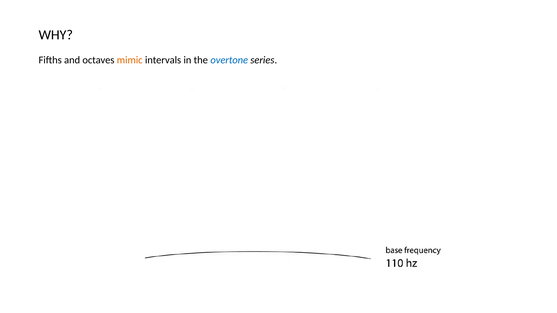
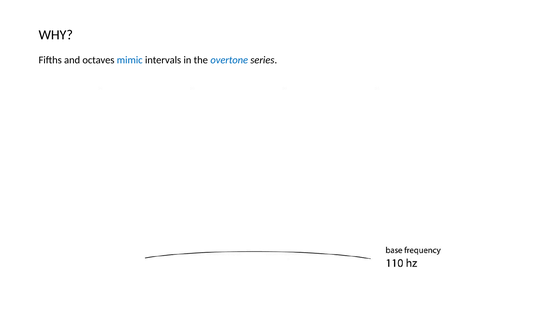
mimic colour: orange -> blue (130, 60)
